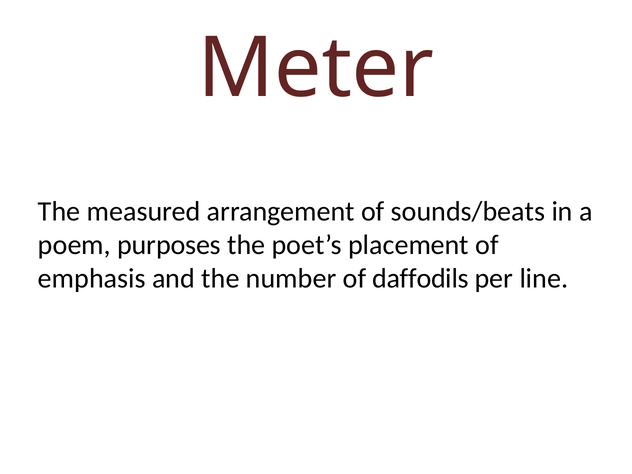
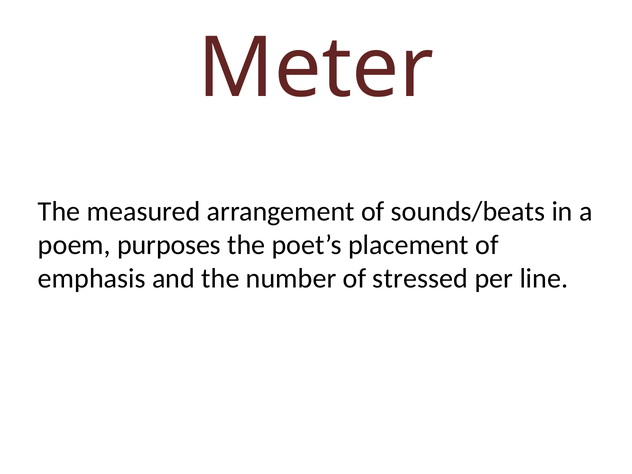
daffodils: daffodils -> stressed (420, 279)
